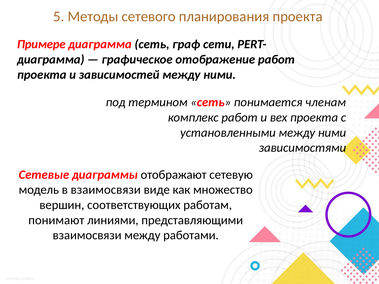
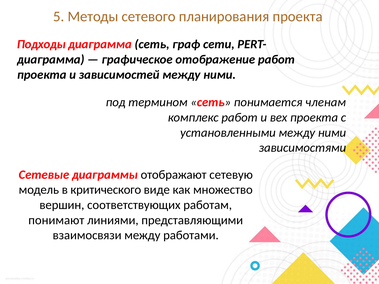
Примере: Примере -> Подходы (41, 44)
в взаимосвязи: взаимосвязи -> критического (106, 190)
